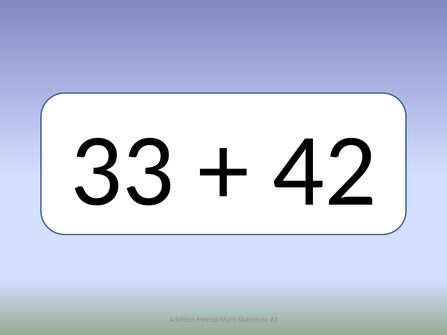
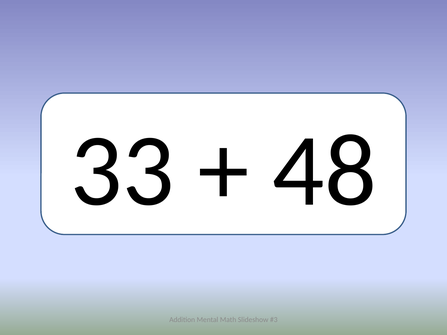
42: 42 -> 48 (324, 171)
